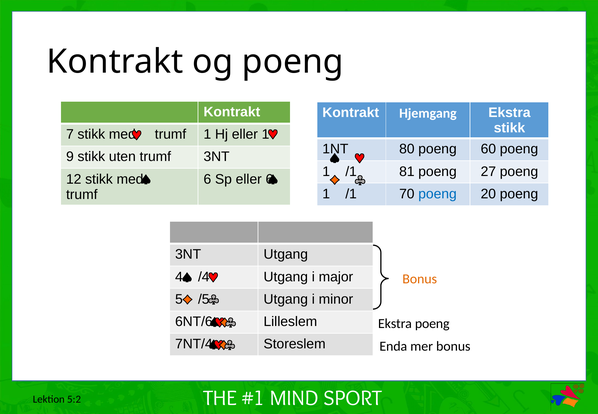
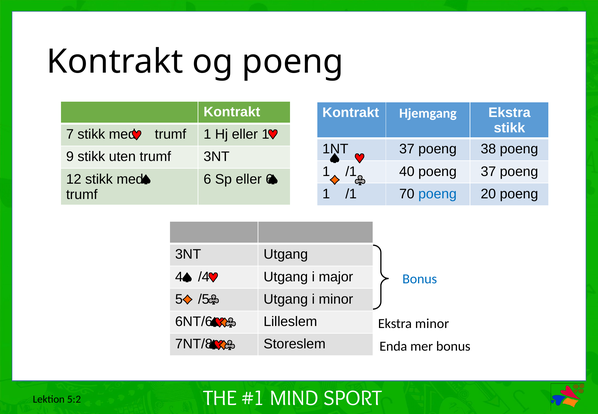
1NT 80: 80 -> 37 (407, 149)
60: 60 -> 38 (488, 149)
81: 81 -> 40 (407, 171)
poeng 27: 27 -> 37 (488, 171)
Bonus colour: orange -> blue (420, 279)
Ekstra poeng: poeng -> minor (432, 324)
7NT/4: 7NT/4 -> 7NT/8 (194, 344)
